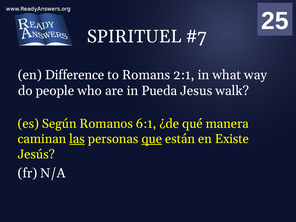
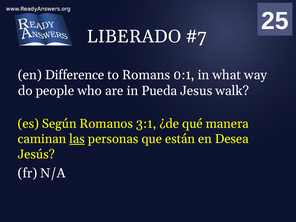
SPIRITUEL: SPIRITUEL -> LIBERADO (134, 37)
2:1: 2:1 -> 0:1 (184, 75)
6:1: 6:1 -> 3:1 (146, 124)
que underline: present -> none (152, 139)
Existe: Existe -> Desea (232, 139)
